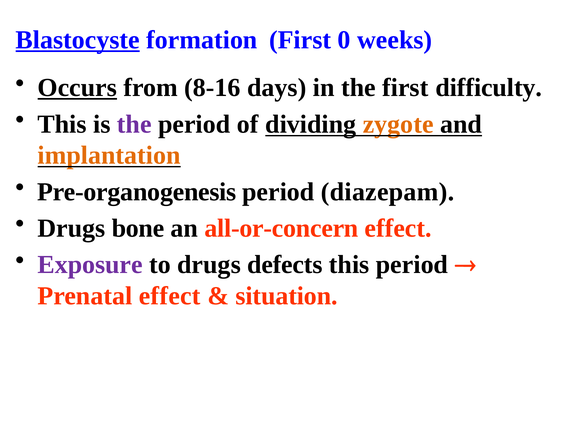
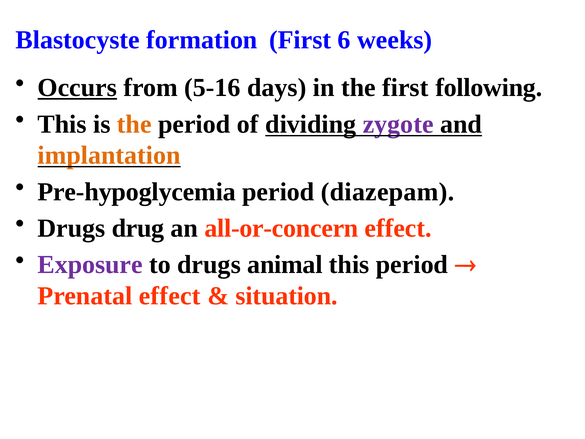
Blastocyste underline: present -> none (78, 40)
0: 0 -> 6 (344, 40)
8-16: 8-16 -> 5-16 (212, 88)
difficulty: difficulty -> following (489, 88)
the colour: purple -> orange (134, 124)
zygote colour: orange -> purple (398, 124)
Pre-organogenesis: Pre-organogenesis -> Pre-hypoglycemia (137, 192)
bone: bone -> drug (138, 228)
defects: defects -> animal (285, 265)
